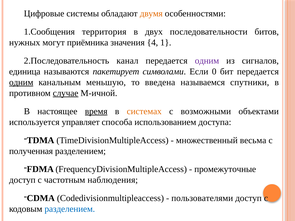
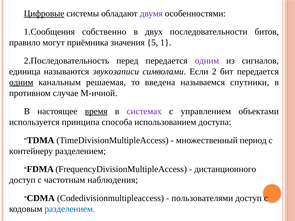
Цифровые underline: none -> present (44, 14)
двумя colour: orange -> purple (151, 14)
территория: территория -> собственно (104, 32)
нужных: нужных -> правило (25, 43)
4: 4 -> 5 (152, 43)
канал: канал -> перед (127, 61)
пакетирует: пакетирует -> звукозаписи (116, 72)
0: 0 -> 2 (214, 72)
меньшую: меньшую -> решаемая (106, 82)
случае underline: present -> none (66, 93)
системах colour: orange -> purple (144, 111)
возможными: возможными -> управлением (206, 111)
управляет: управляет -> принципа (81, 122)
весьма: весьма -> период (253, 140)
полученная: полученная -> контейнеру (31, 151)
промежуточные: промежуточные -> дистанционного (225, 169)
